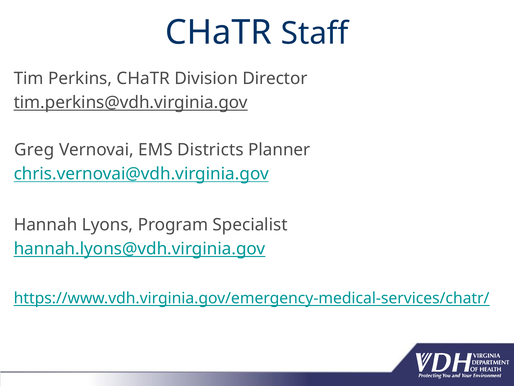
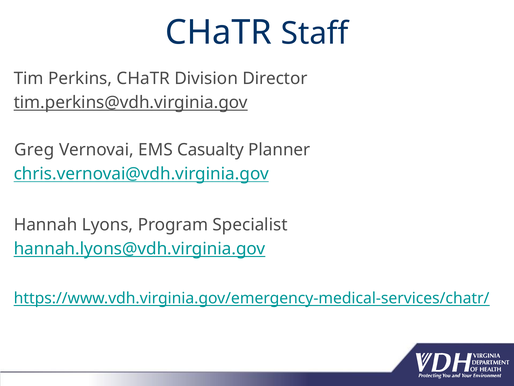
Districts: Districts -> Casualty (211, 150)
